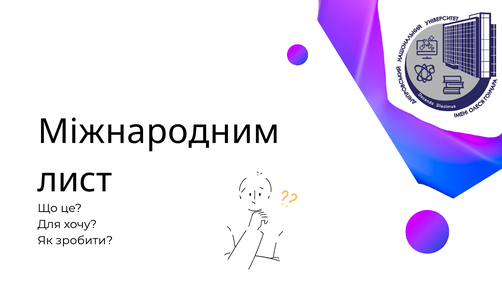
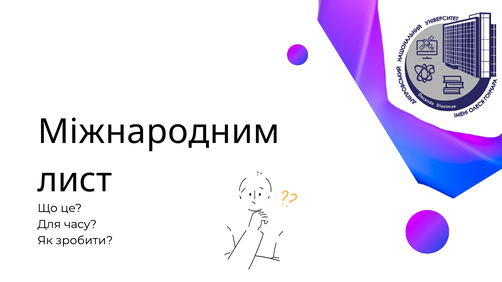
хочу: хочу -> часу (80, 225)
